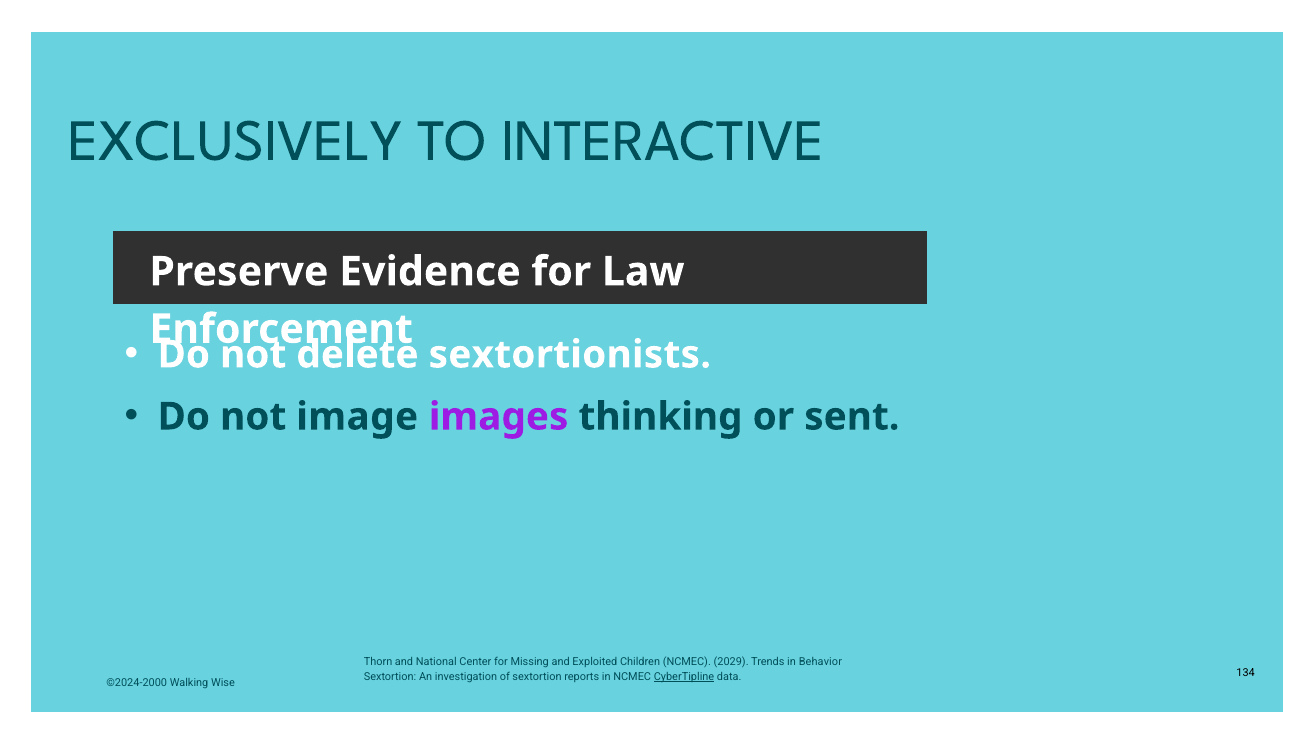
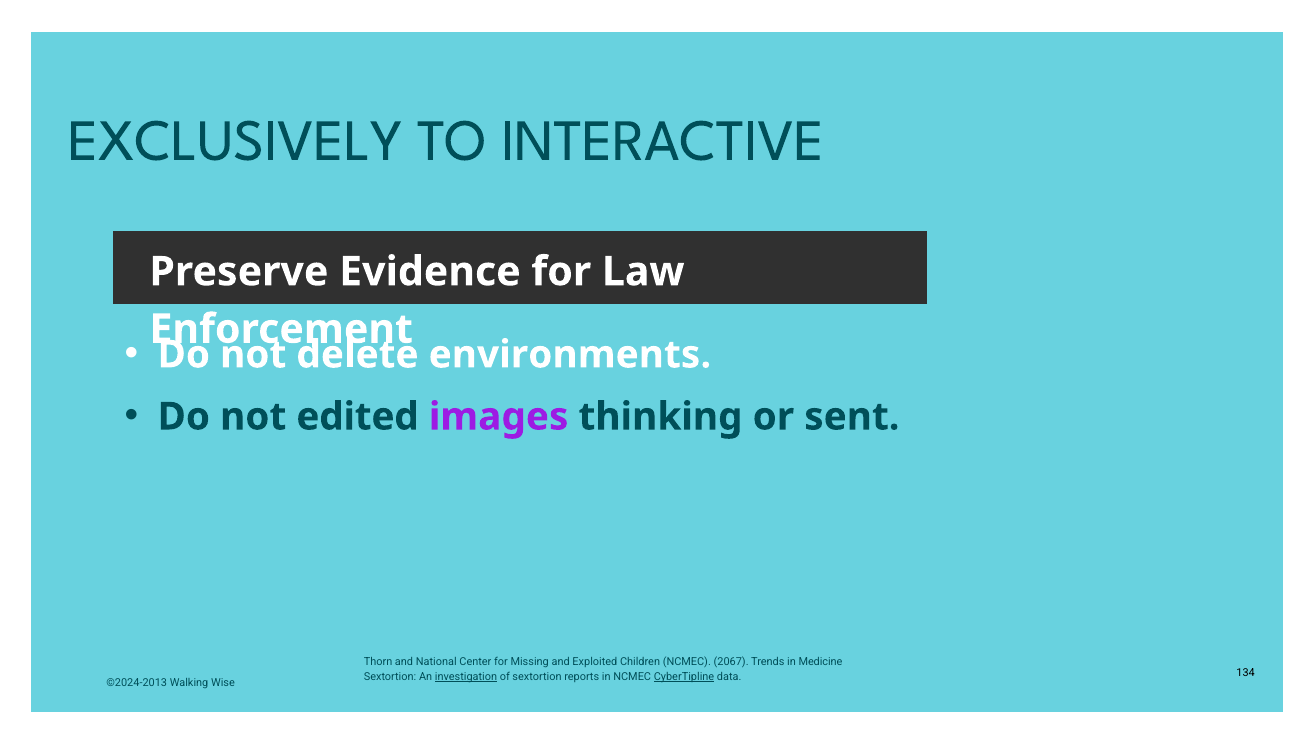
sextortionists: sextortionists -> environments (570, 355)
image: image -> edited (358, 417)
2029: 2029 -> 2067 (731, 662)
Behavior: Behavior -> Medicine (820, 662)
investigation underline: none -> present (466, 677)
©2024-2000: ©2024-2000 -> ©2024-2013 (137, 683)
